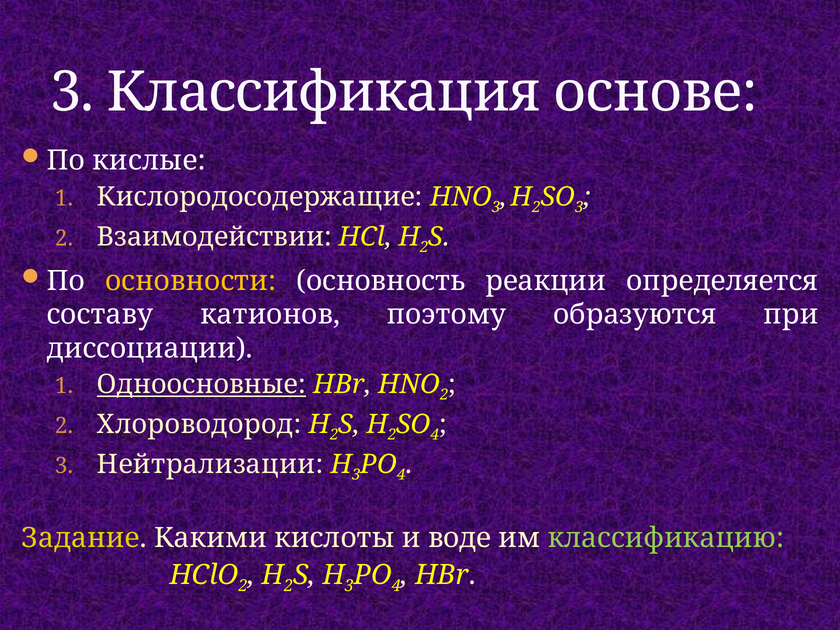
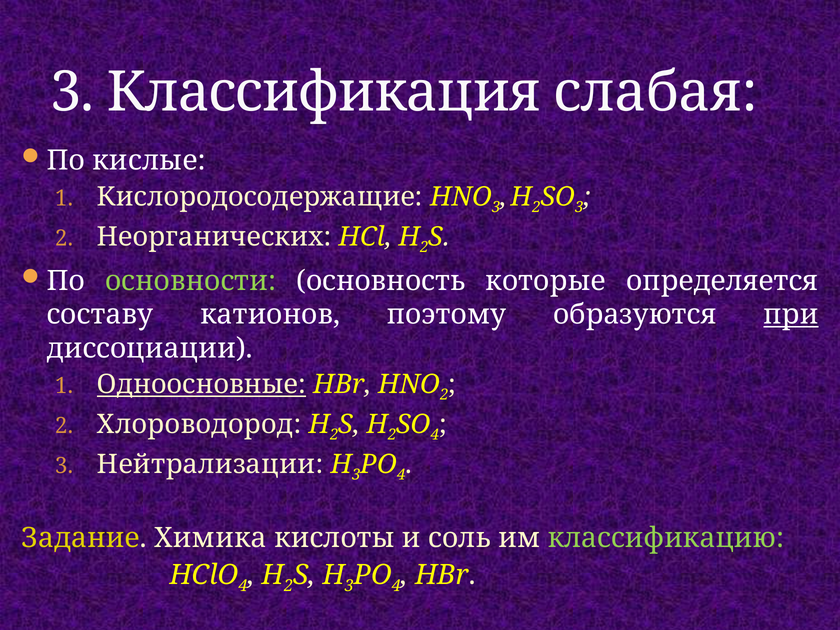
основе: основе -> слабая (656, 92)
Взаимодействии: Взаимодействии -> Неорганических (214, 237)
основности colour: yellow -> light green (191, 281)
реакции: реакции -> которые (546, 281)
при underline: none -> present (791, 315)
Какими: Какими -> Химика (210, 538)
воде: воде -> соль (459, 538)
2: 2 -> 4 (243, 586)
